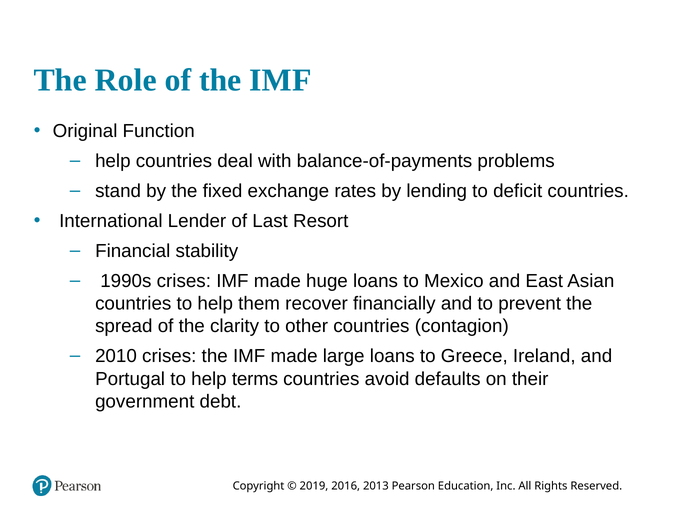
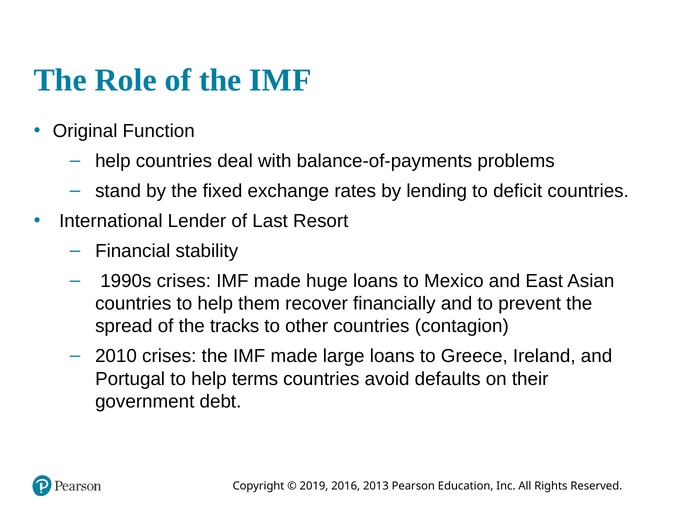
clarity: clarity -> tracks (235, 326)
